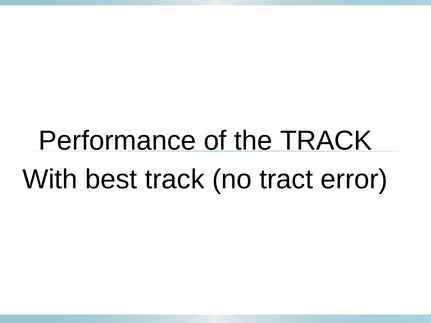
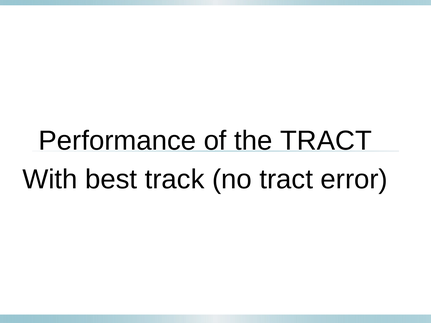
the TRACK: TRACK -> TRACT (326, 141)
